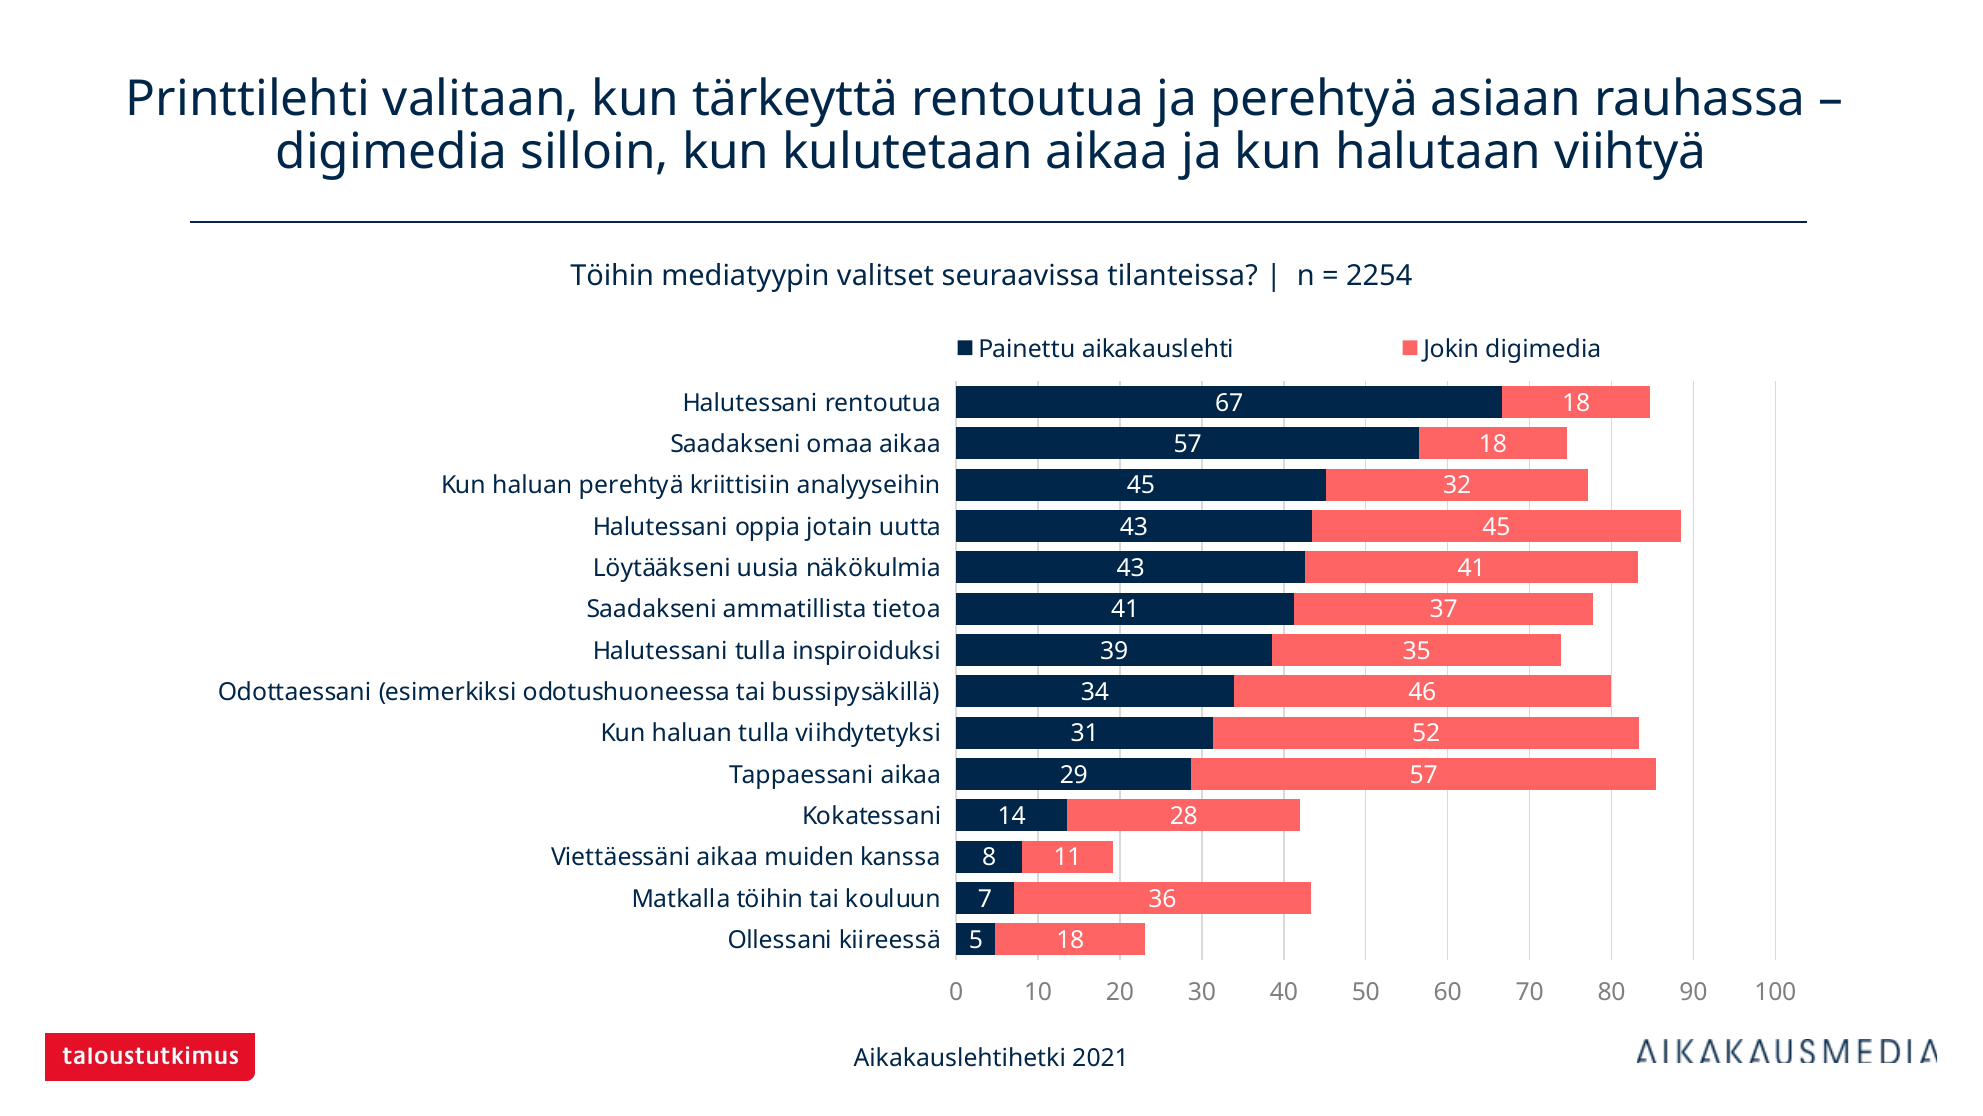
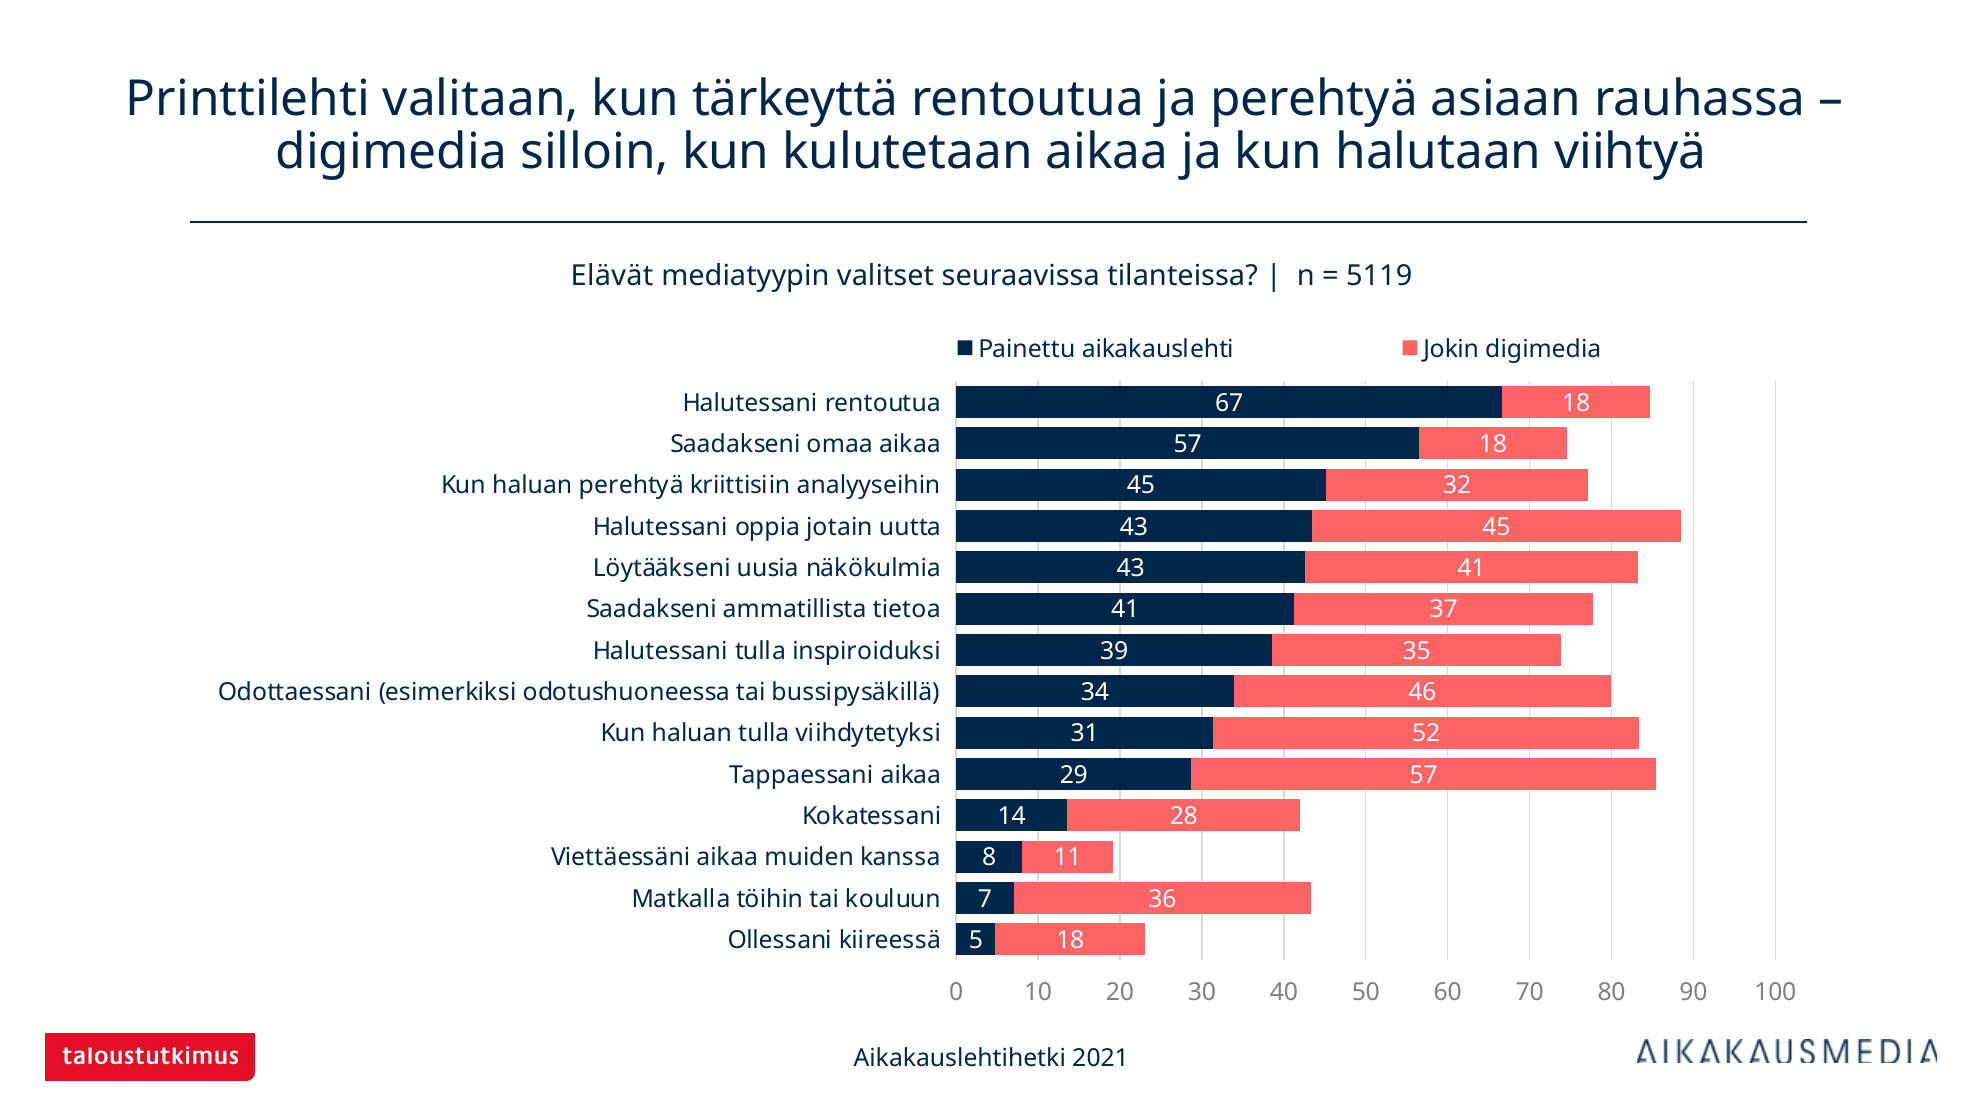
Töihin: Töihin -> Elävät (612, 276)
2254: 2254 -> 5119 (1379, 276)
